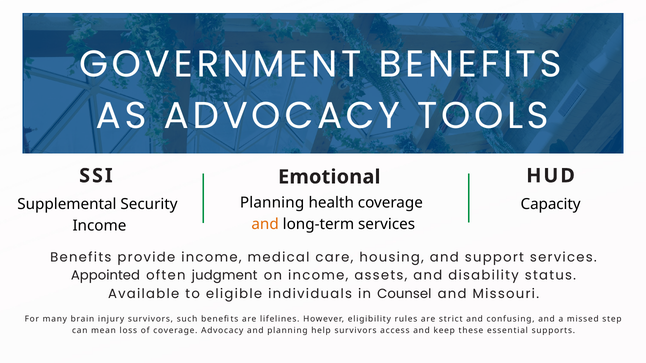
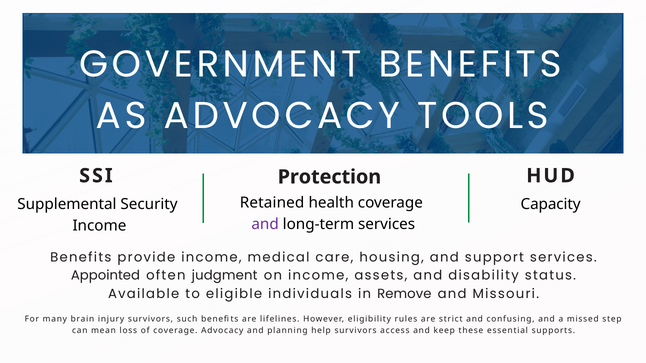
Emotional: Emotional -> Protection (329, 177)
Planning: Planning -> Retained (272, 203)
and colour: orange -> purple (265, 224)
Counsel: Counsel -> Remove (404, 294)
